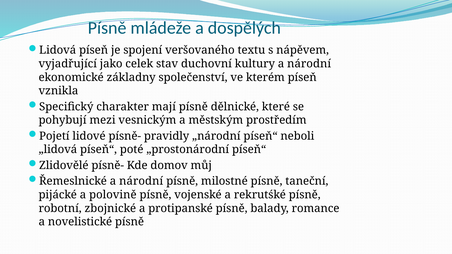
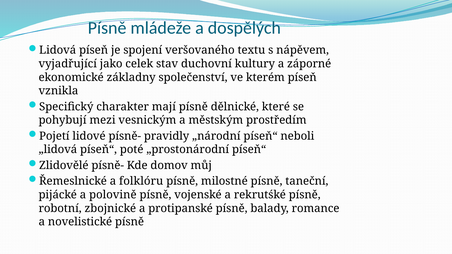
kultury a národní: národní -> záporné (309, 64)
Řemeslnické a národní: národní -> folklóru (141, 181)
